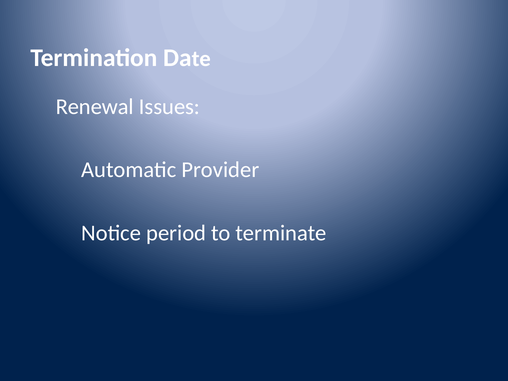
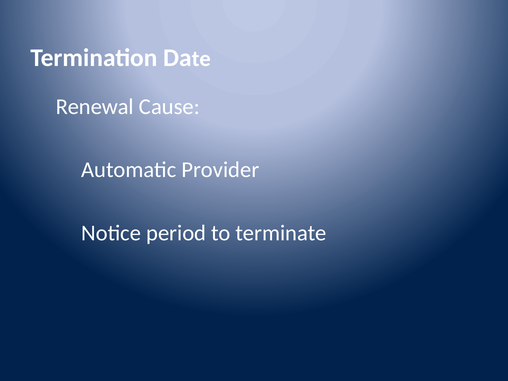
Issues: Issues -> Cause (169, 107)
